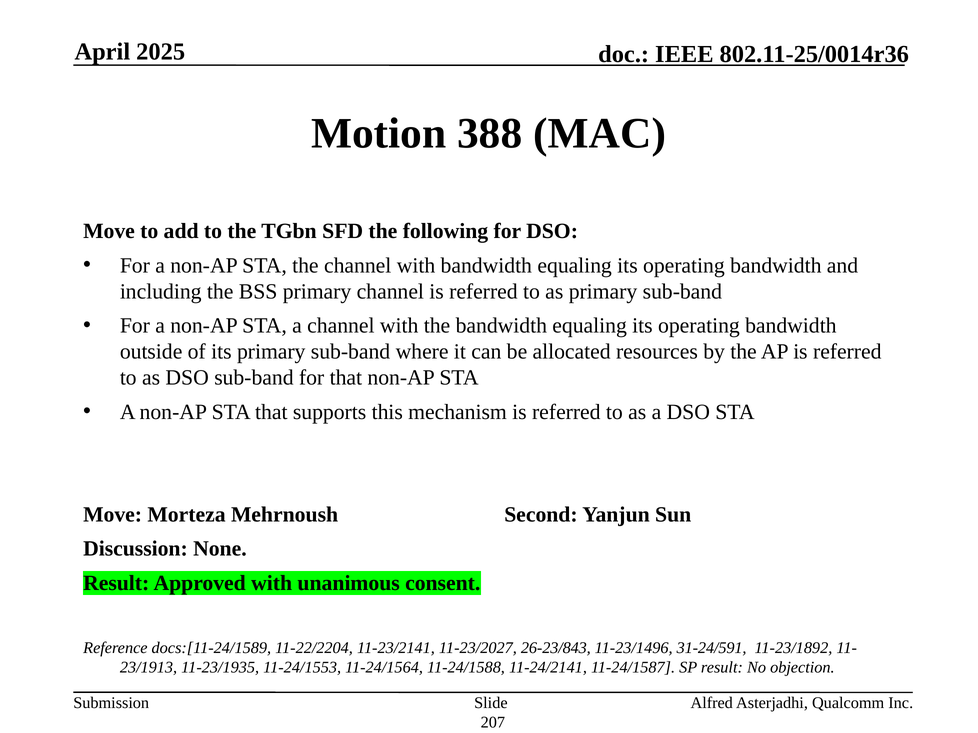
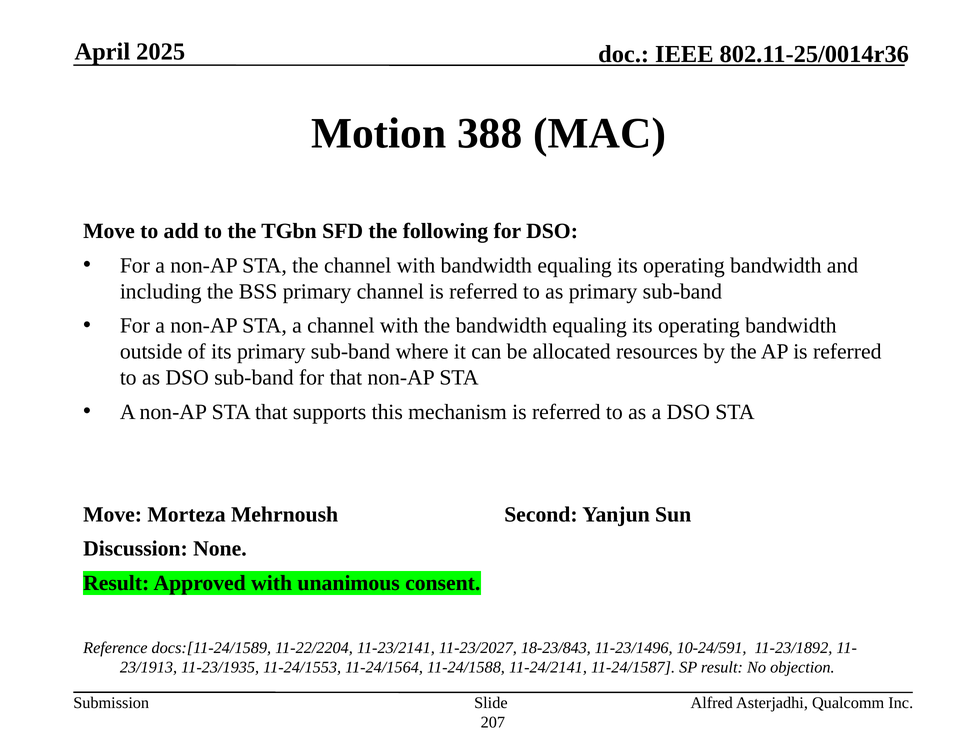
26-23/843: 26-23/843 -> 18-23/843 (556, 648)
31-24/591: 31-24/591 -> 10-24/591 (712, 648)
